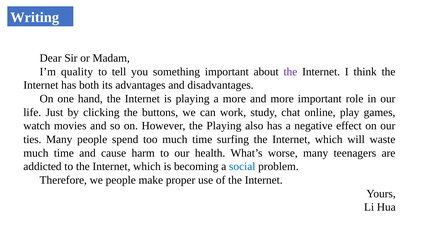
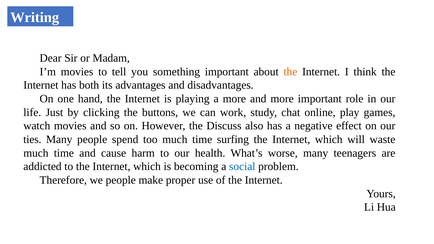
I’m quality: quality -> movies (77, 72)
the colour: purple -> orange (290, 72)
the Playing: Playing -> Discuss (224, 126)
